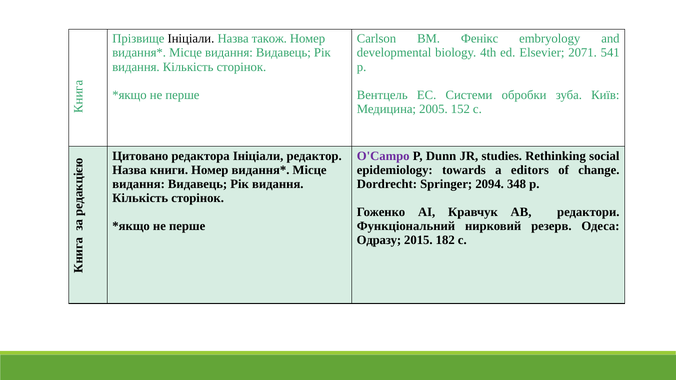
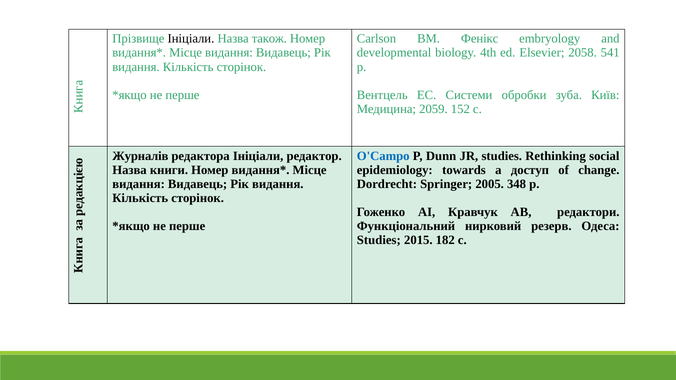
2071: 2071 -> 2058 (583, 53)
2005: 2005 -> 2059 (433, 109)
O'Campo colour: purple -> blue (383, 156)
Цитовано: Цитовано -> Журналів (140, 156)
editors: editors -> доступ (530, 170)
2094: 2094 -> 2005 (490, 184)
Одразу: Одразу -> Studies (379, 240)
